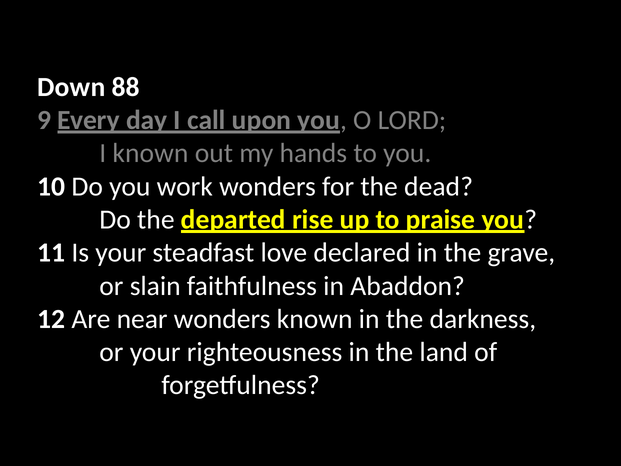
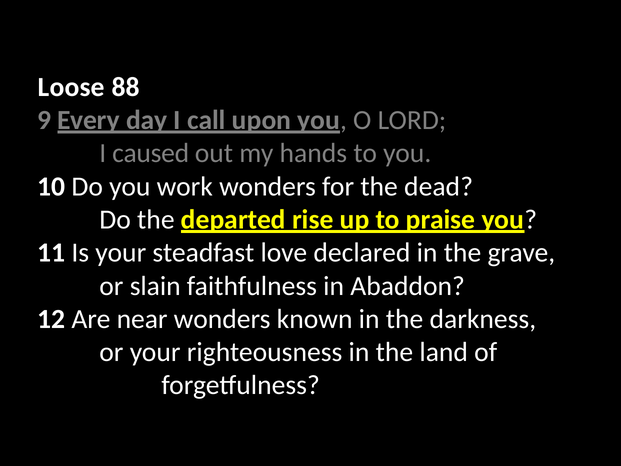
Down: Down -> Loose (71, 87)
I known: known -> caused (151, 153)
